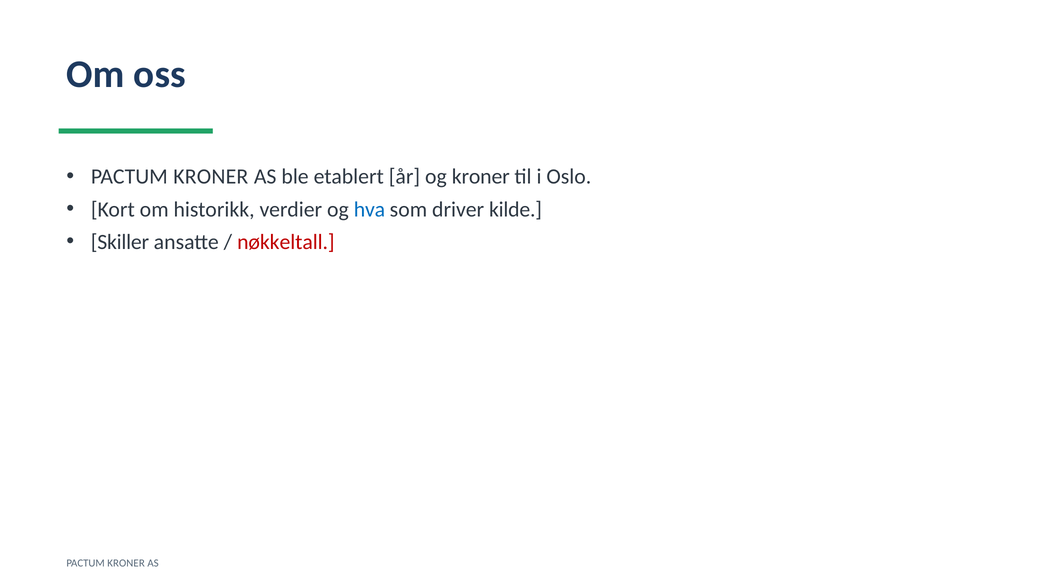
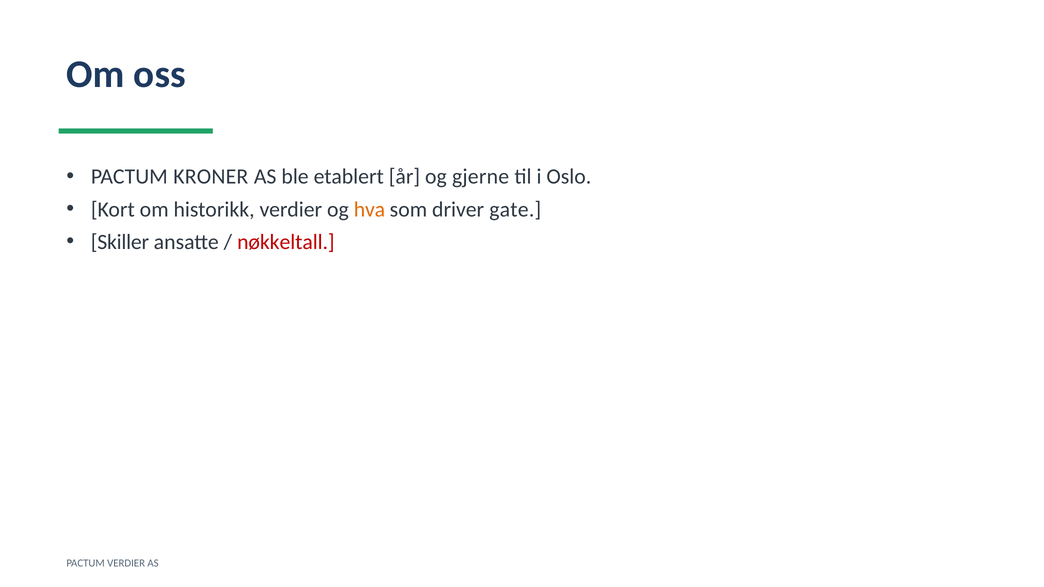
og kroner: kroner -> gjerne (481, 177)
hva colour: blue -> orange (369, 209)
kilde: kilde -> gate (515, 209)
KRONER: KRONER -> VERDIER (126, 563)
